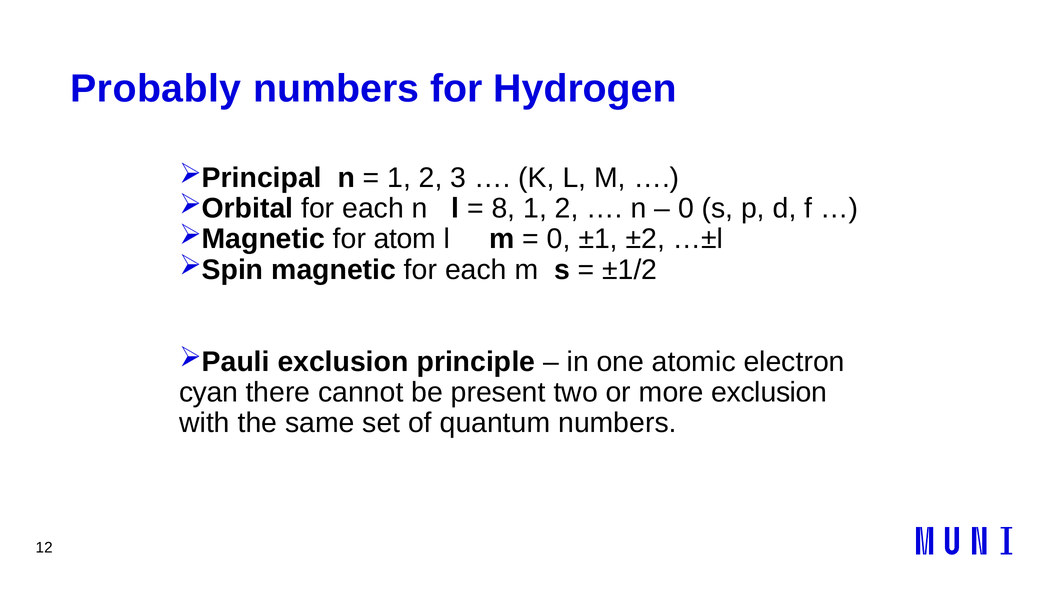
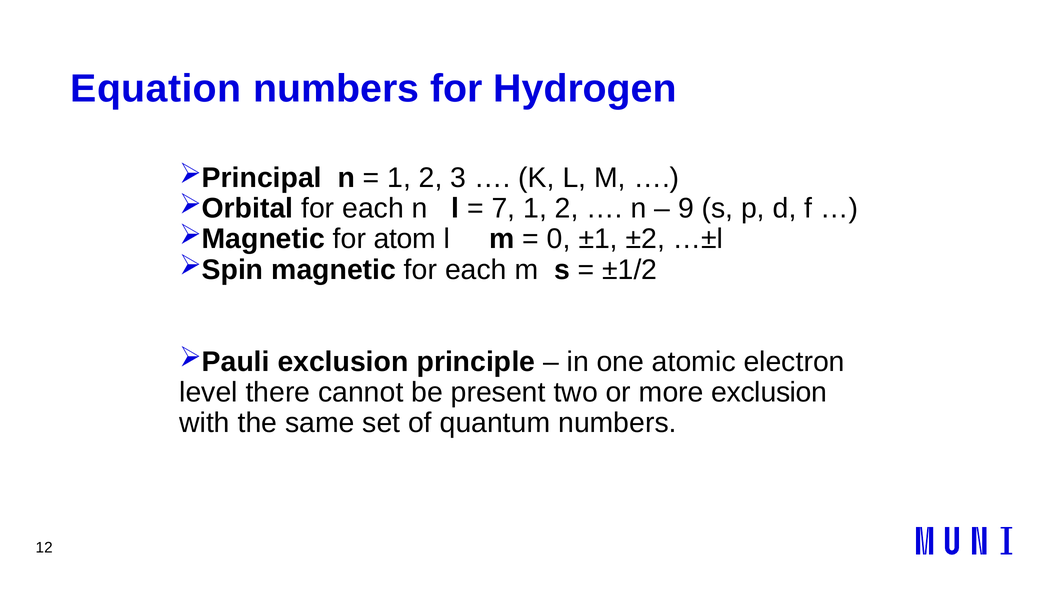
Probably: Probably -> Equation (156, 89)
8: 8 -> 7 (504, 208)
0: 0 -> 9 (686, 208)
cyan: cyan -> level (208, 392)
